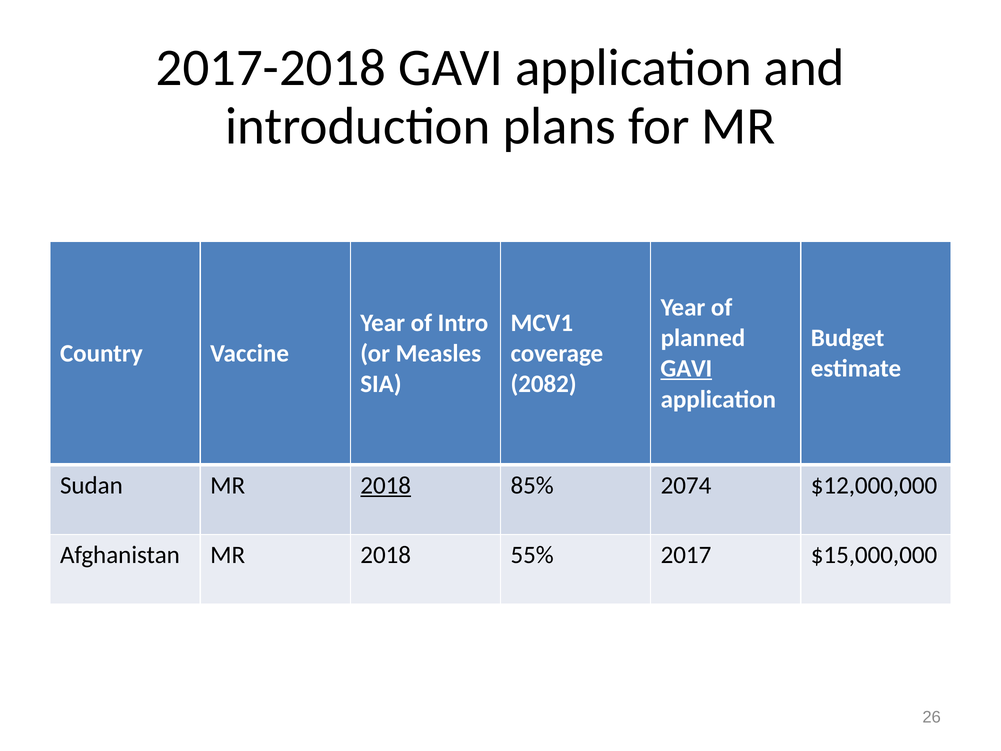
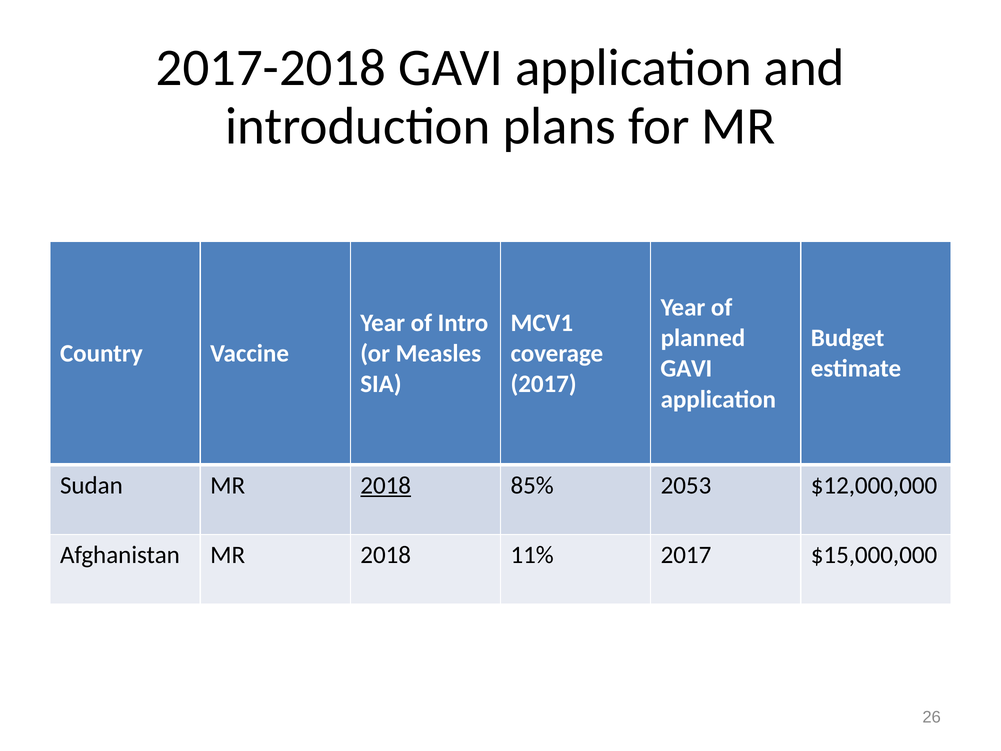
GAVI underline: present -> none (686, 369)
2082: 2082 -> 2017 (544, 384)
2074: 2074 -> 2053 (686, 485)
55%: 55% -> 11% (532, 555)
